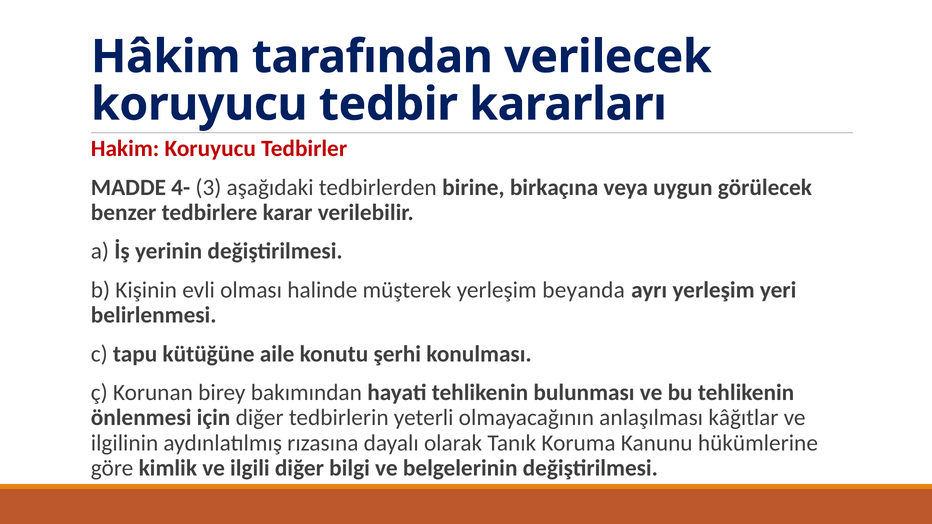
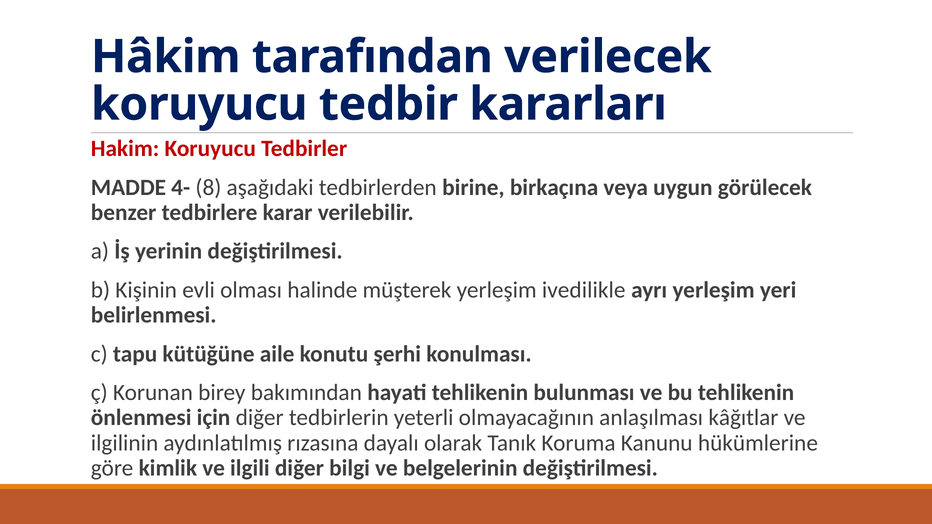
3: 3 -> 8 (208, 188)
beyanda: beyanda -> ivedilikle (584, 290)
